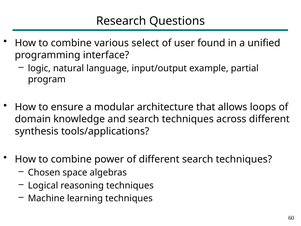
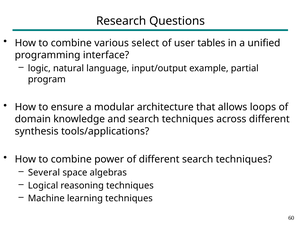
found: found -> tables (211, 43)
Chosen: Chosen -> Several (44, 172)
